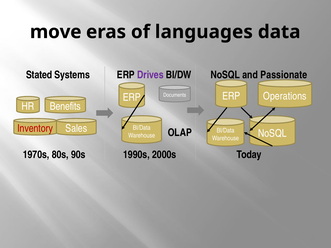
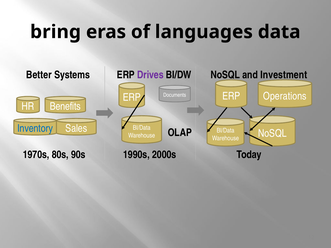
move: move -> bring (56, 32)
Stated: Stated -> Better (39, 75)
Passionate: Passionate -> Investment (284, 75)
Inventory colour: red -> blue (35, 129)
